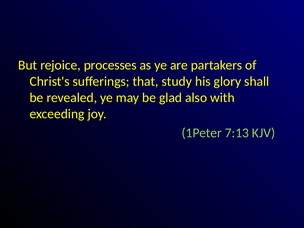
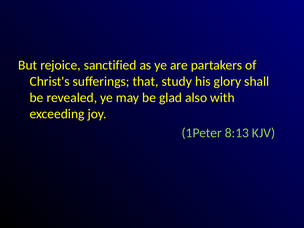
processes: processes -> sanctified (110, 65)
7:13: 7:13 -> 8:13 (237, 133)
